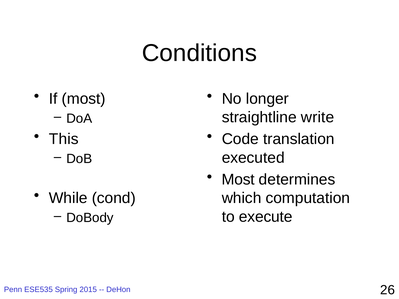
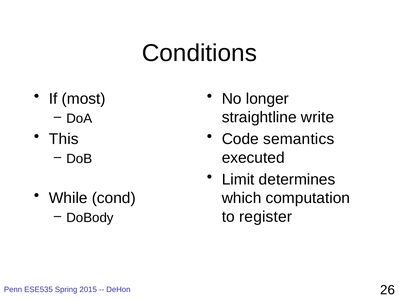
translation: translation -> semantics (299, 139)
Most: Most -> Limit (238, 180)
execute: execute -> register (266, 217)
